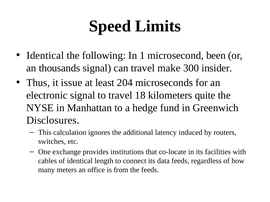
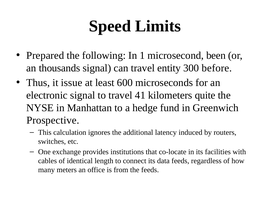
Identical: Identical -> Prepared (45, 56)
make: make -> entity (169, 68)
insider: insider -> before (217, 68)
204: 204 -> 600 (125, 83)
18: 18 -> 41 (140, 95)
Disclosures: Disclosures -> Prospective (53, 121)
